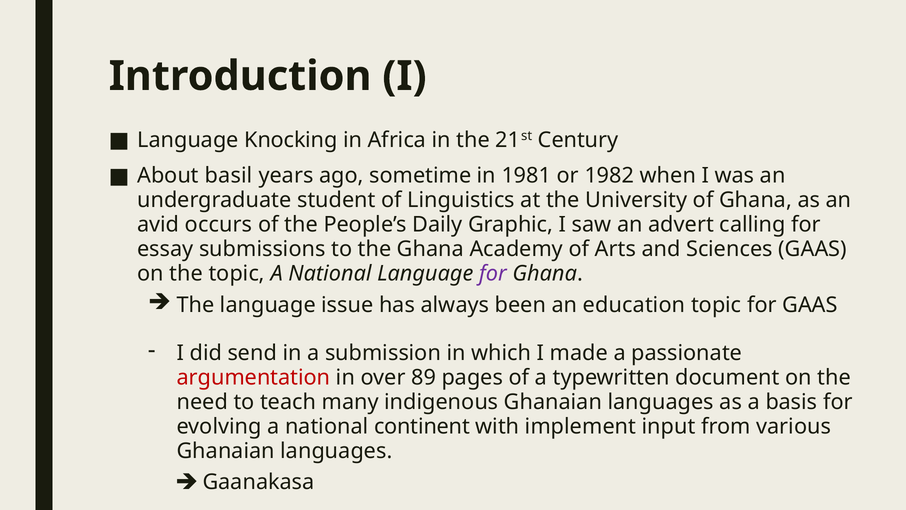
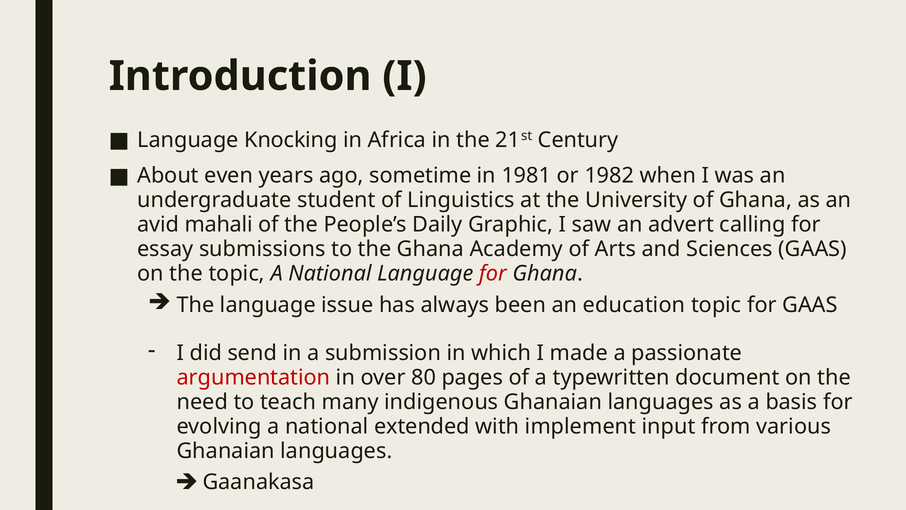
basil: basil -> even (229, 176)
occurs: occurs -> mahali (219, 225)
for colour: purple -> red (493, 274)
89: 89 -> 80 (424, 377)
continent: continent -> extended (422, 426)
